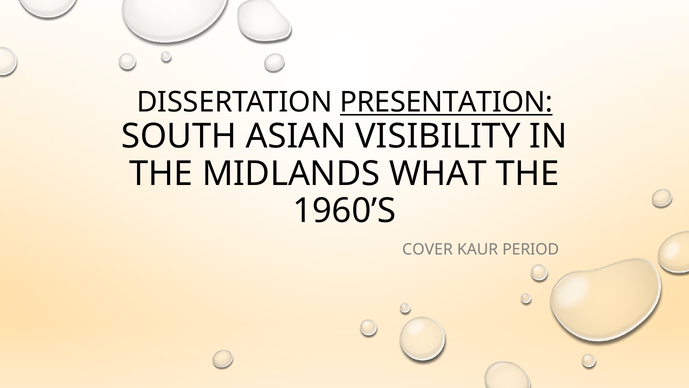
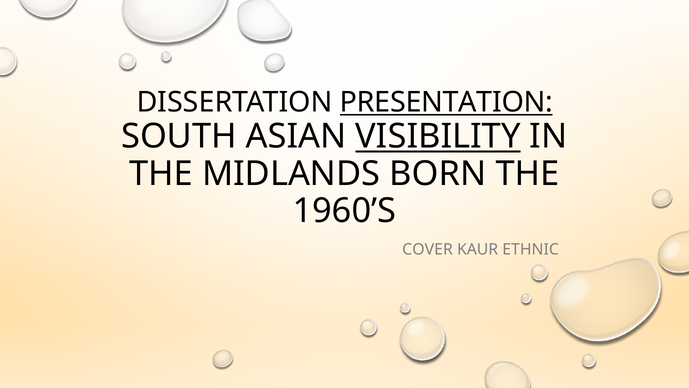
VISIBILITY underline: none -> present (438, 136)
WHAT: WHAT -> BORN (438, 174)
PERIOD: PERIOD -> ETHNIC (531, 249)
